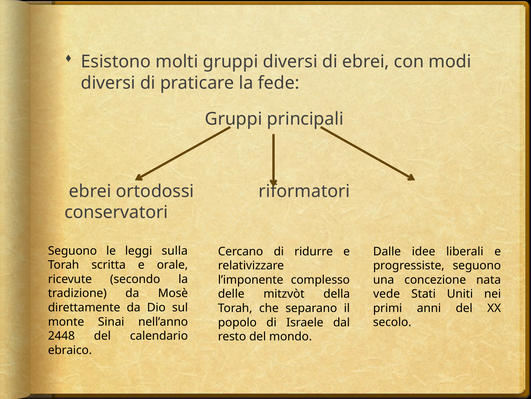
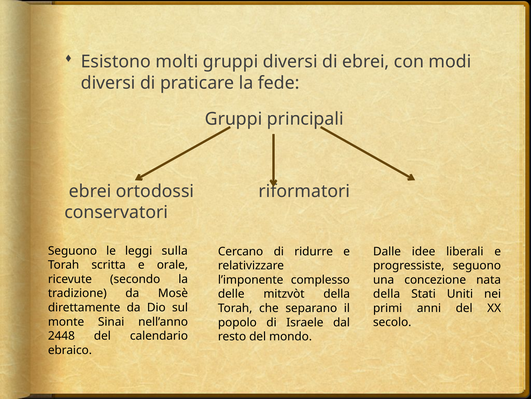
vede: vede -> della (387, 294)
